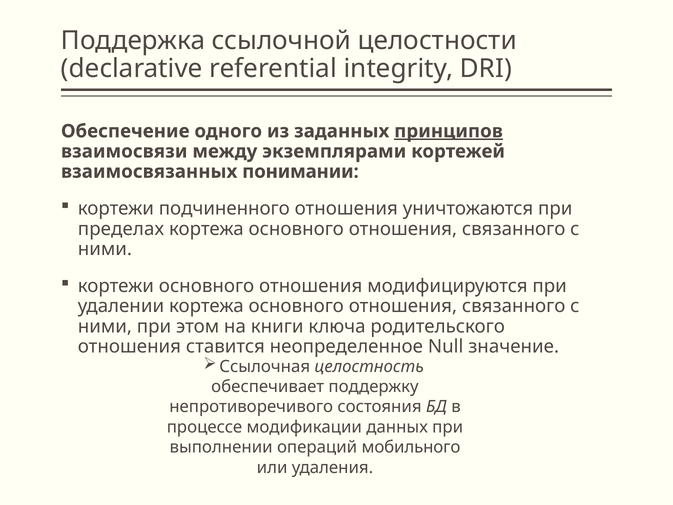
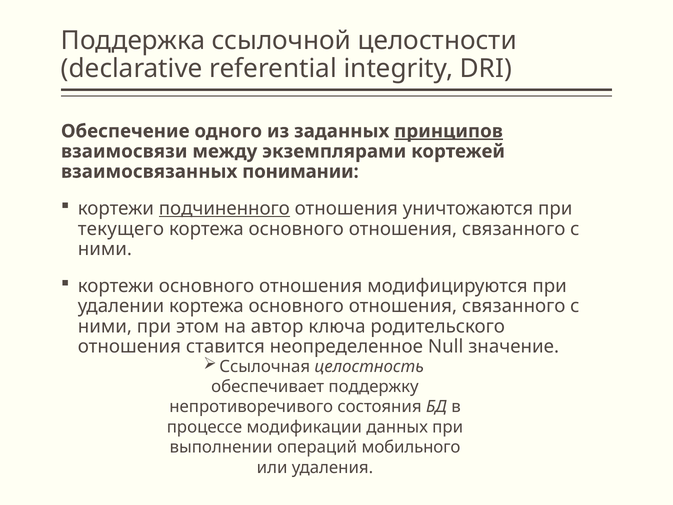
подчиненного underline: none -> present (224, 209)
пределах: пределах -> текущего (121, 229)
книги: книги -> автор (277, 326)
